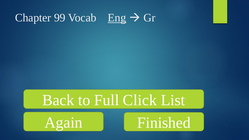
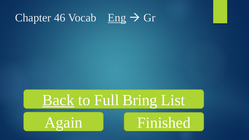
99: 99 -> 46 (60, 18)
Back underline: none -> present (58, 100)
Click: Click -> Bring (140, 100)
